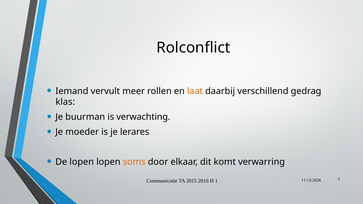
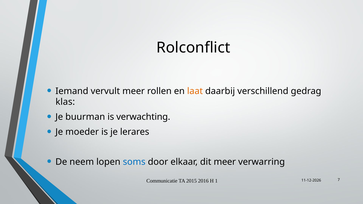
De lopen: lopen -> neem (82, 162)
soms colour: orange -> blue (134, 162)
dit komt: komt -> meer (225, 162)
